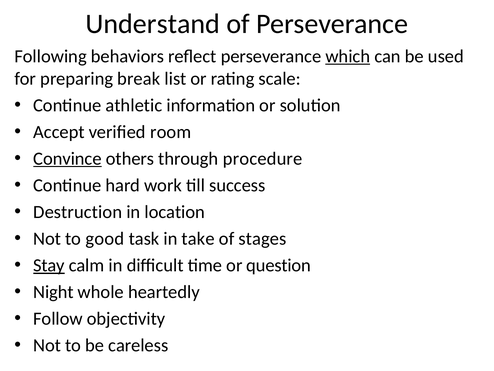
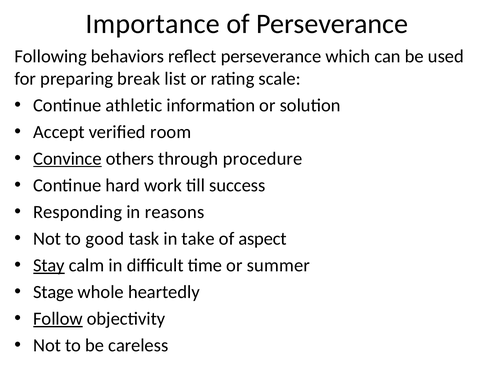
Understand: Understand -> Importance (153, 24)
which underline: present -> none (348, 56)
Destruction: Destruction -> Responding (78, 212)
location: location -> reasons (175, 212)
stages: stages -> aspect (263, 238)
question: question -> summer (278, 265)
Night: Night -> Stage (53, 292)
Follow underline: none -> present (58, 318)
